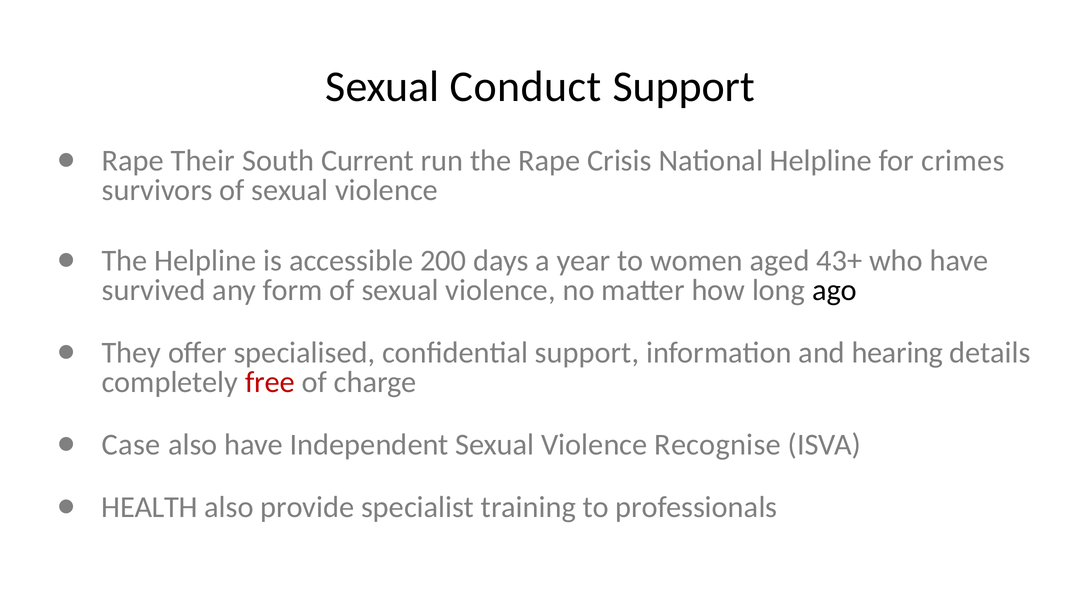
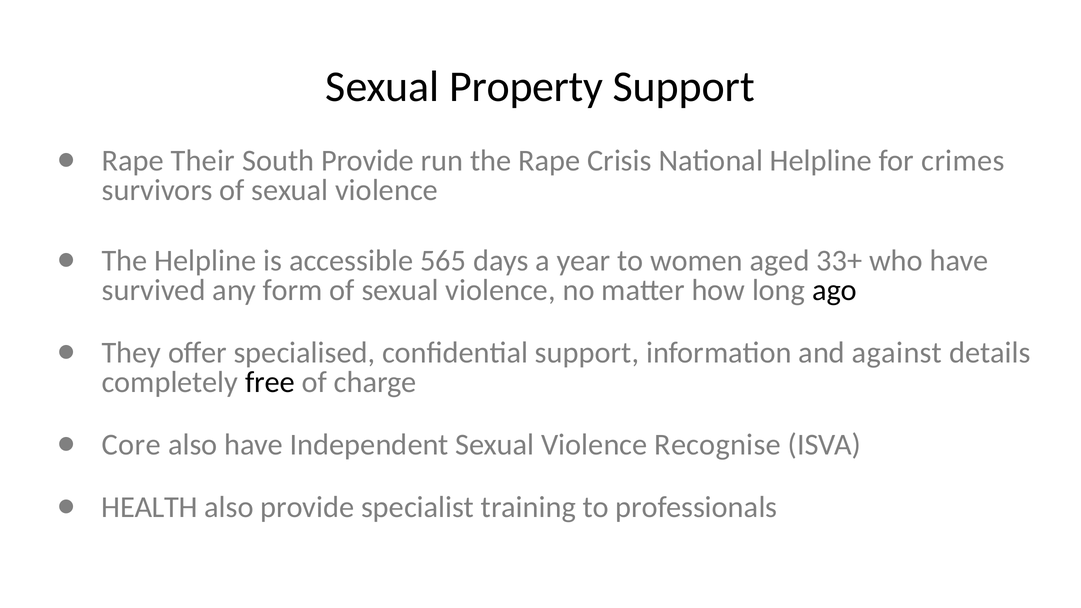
Conduct: Conduct -> Property (526, 87)
South Current: Current -> Provide (368, 161)
200: 200 -> 565 (443, 261)
43+: 43+ -> 33+ (839, 261)
hearing: hearing -> against (897, 353)
free colour: red -> black (270, 382)
Case: Case -> Core (131, 445)
